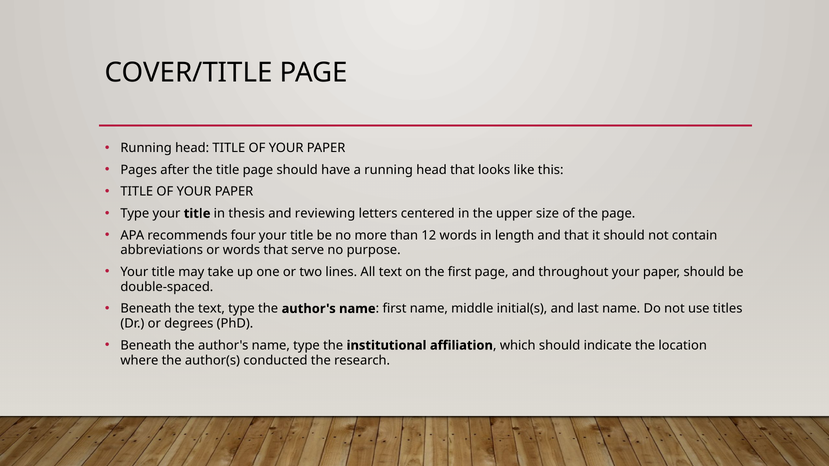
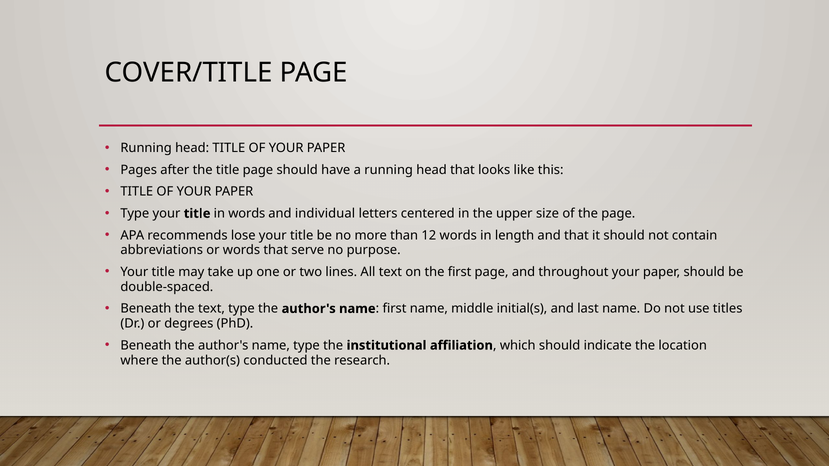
in thesis: thesis -> words (247, 214)
reviewing: reviewing -> individual (325, 214)
four: four -> lose (243, 235)
